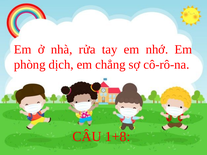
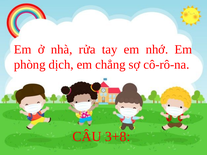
1+8: 1+8 -> 3+8 (118, 137)
